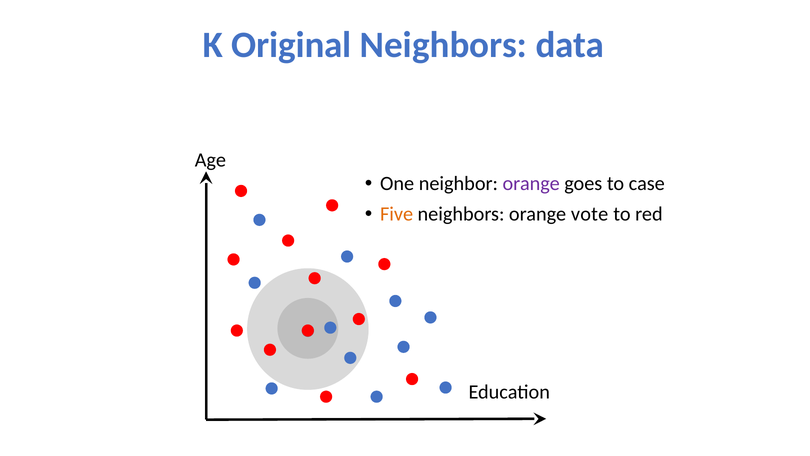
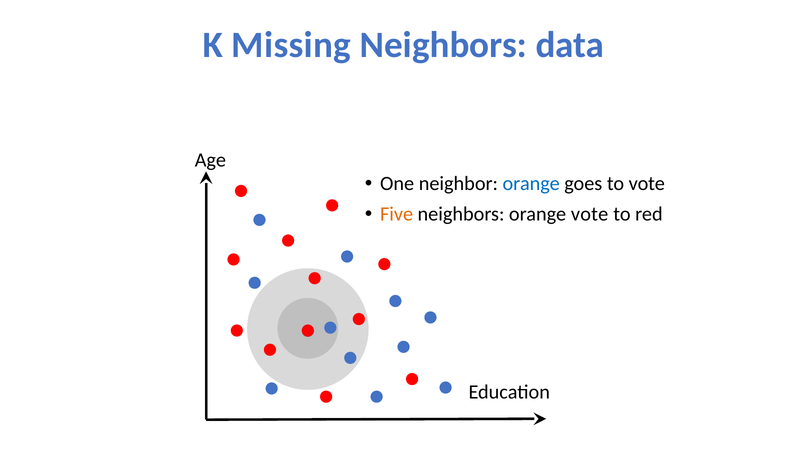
Original: Original -> Missing (291, 45)
orange colour: purple -> blue (531, 184)
to case: case -> vote (647, 184)
